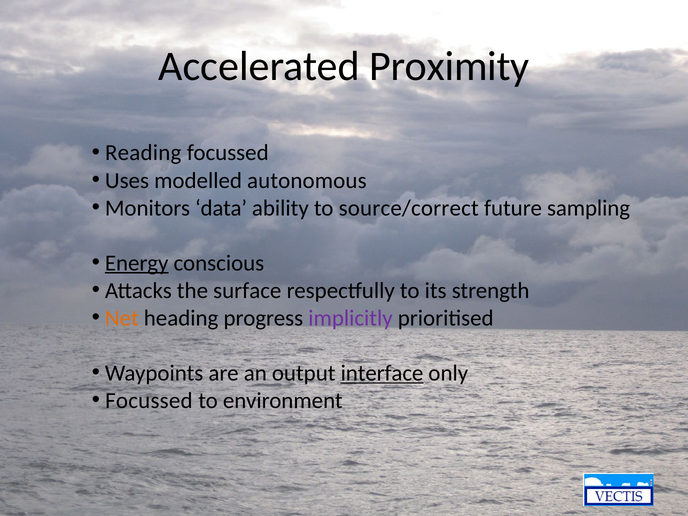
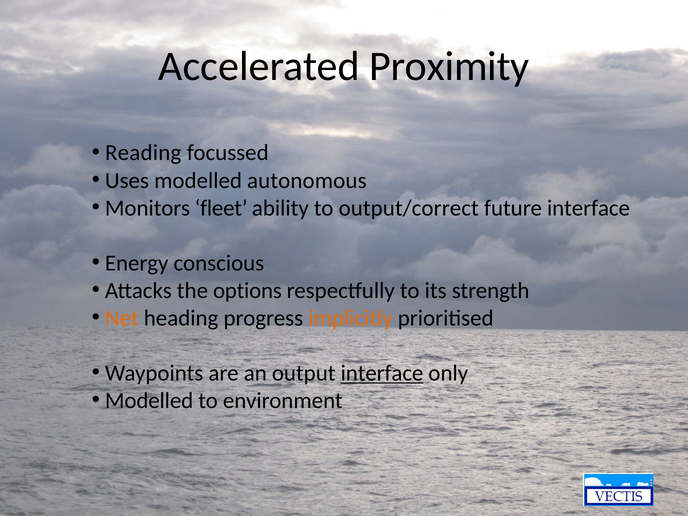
data: data -> fleet (221, 208)
source/correct: source/correct -> output/correct (409, 208)
future sampling: sampling -> interface (589, 208)
Energy underline: present -> none (137, 263)
surface: surface -> options (247, 291)
implicitly colour: purple -> orange (351, 318)
Focussed: Focussed -> Modelled (149, 401)
